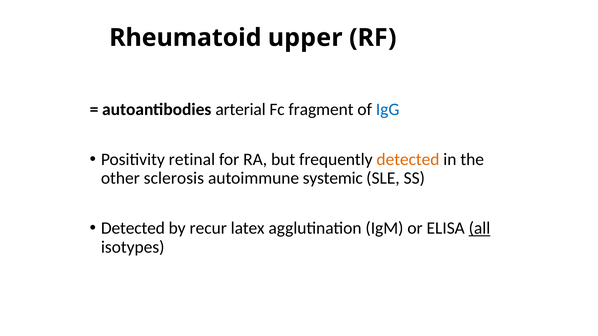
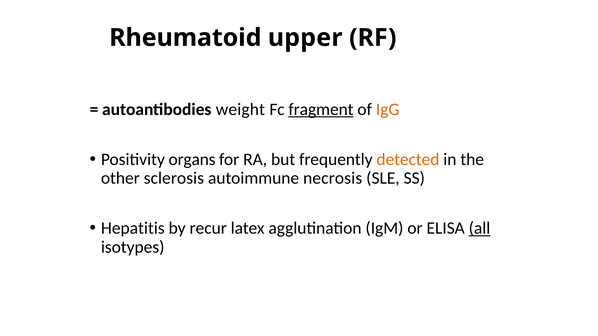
arterial: arterial -> weight (240, 110)
fragment underline: none -> present (321, 110)
IgG colour: blue -> orange (388, 110)
retinal: retinal -> organs (192, 160)
systemic: systemic -> necrosis (333, 178)
Detected: Detected -> Hepatitis (133, 228)
